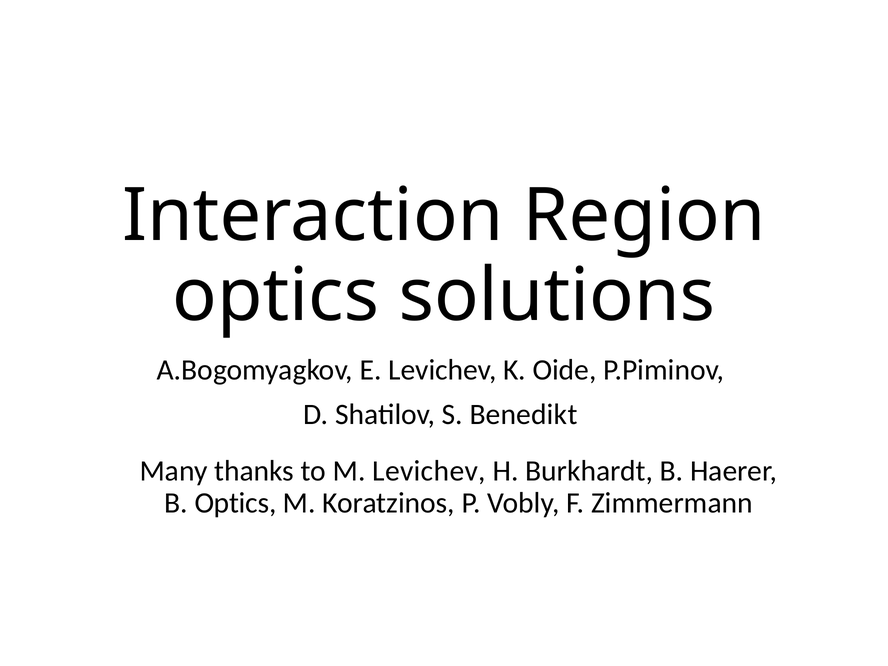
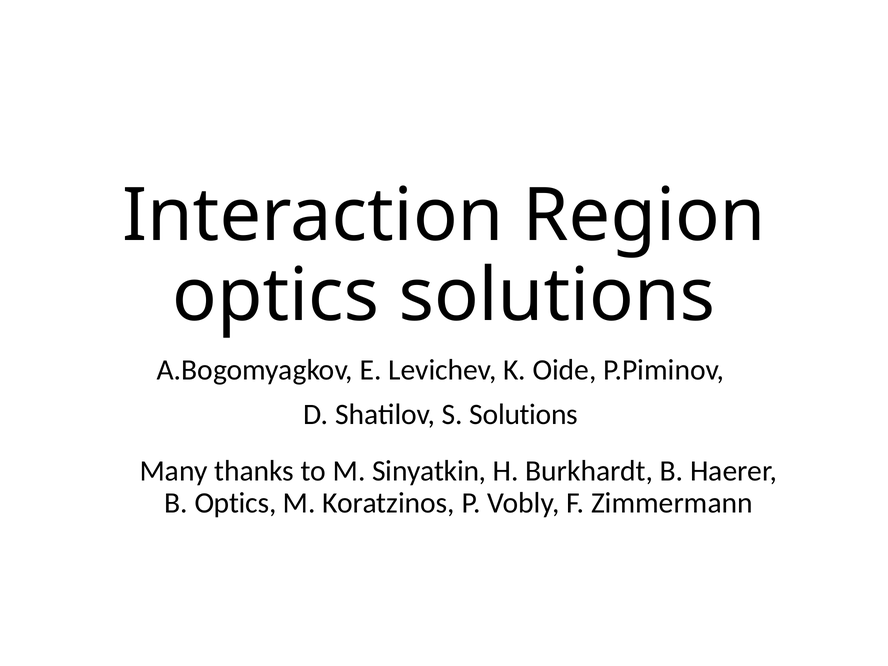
S Benedikt: Benedikt -> Solutions (524, 414)
M Levichev: Levichev -> Sinyatkin (429, 471)
